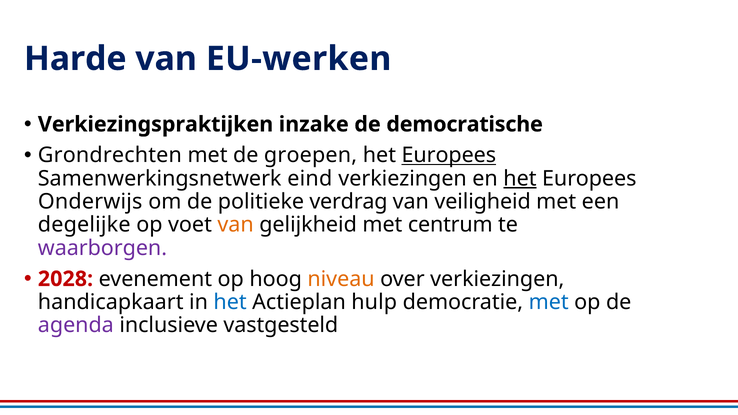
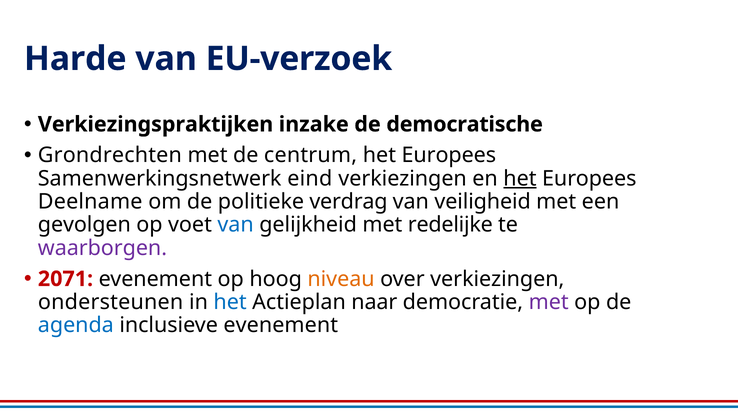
EU-werken: EU-werken -> EU-verzoek (299, 59)
groepen: groepen -> centrum (311, 155)
Europees underline: present -> none (449, 155)
Onderwijs: Onderwijs -> Deelname (90, 202)
degelijke: degelijke -> gevolgen (84, 225)
van colour: orange -> blue (236, 225)
centrum: centrum -> redelijke (450, 225)
2028: 2028 -> 2071 (65, 279)
handicapkaart: handicapkaart -> ondersteunen (111, 302)
hulp: hulp -> naar (374, 302)
met colour: blue -> purple (549, 302)
agenda colour: purple -> blue (76, 325)
inclusieve vastgesteld: vastgesteld -> evenement (281, 325)
